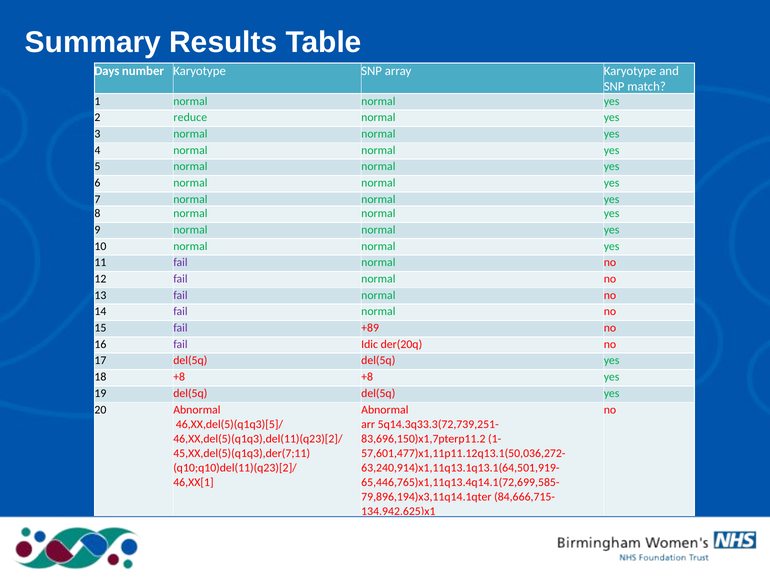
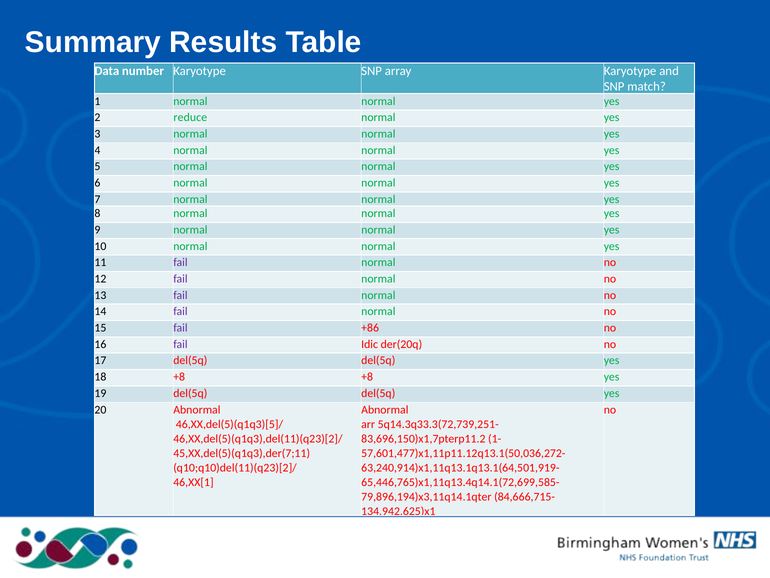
Days: Days -> Data (107, 71)
+89: +89 -> +86 (370, 328)
